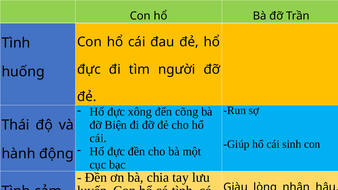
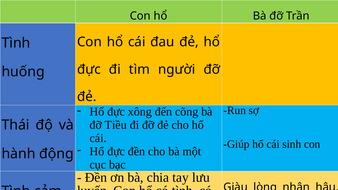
Biện: Biện -> Tiều (116, 125)
